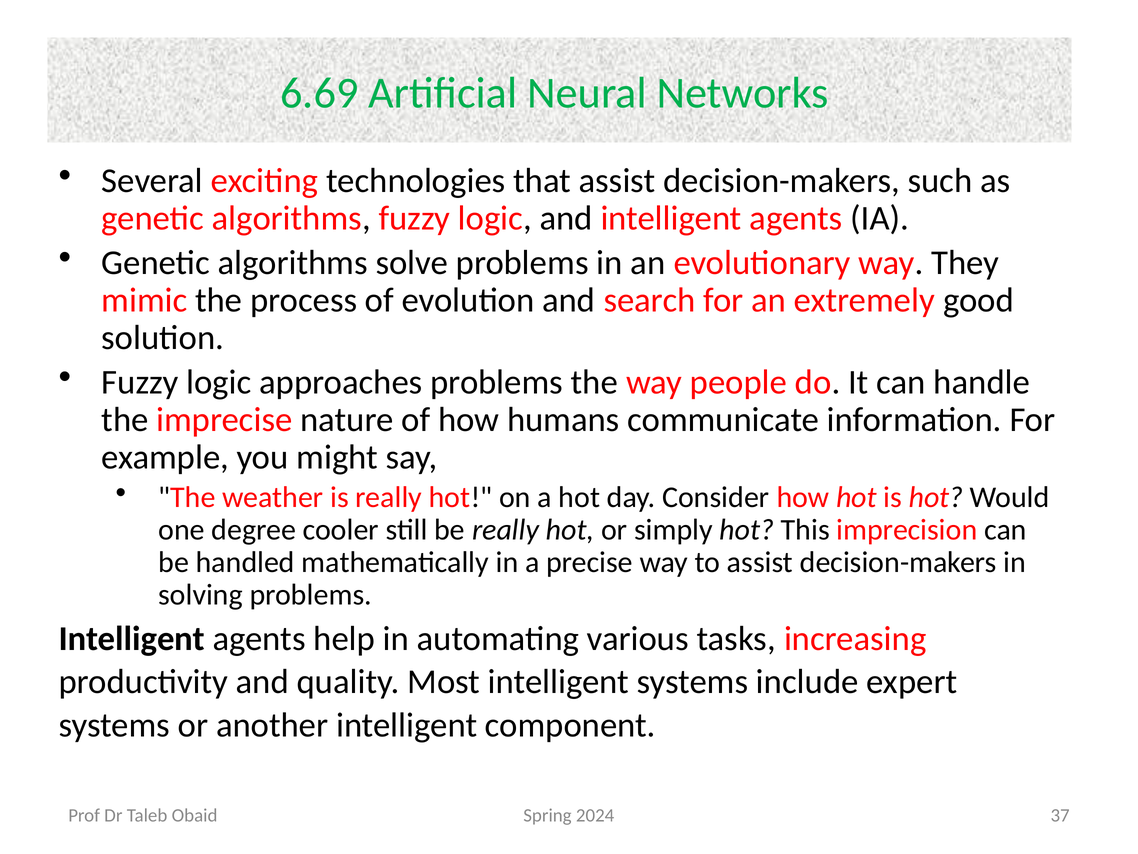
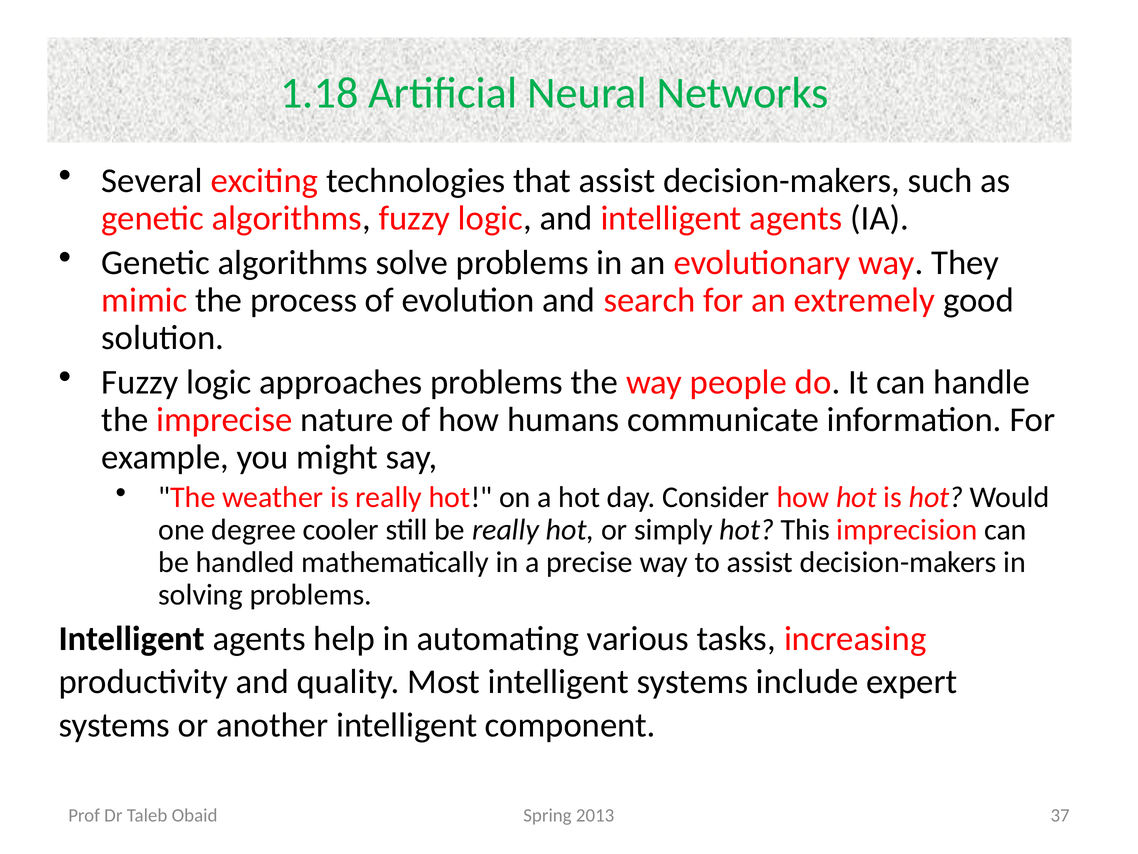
6.69: 6.69 -> 1.18 (319, 93)
2024: 2024 -> 2013 (595, 815)
